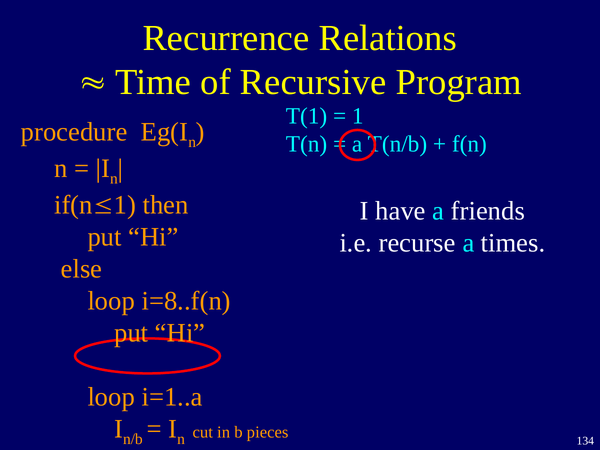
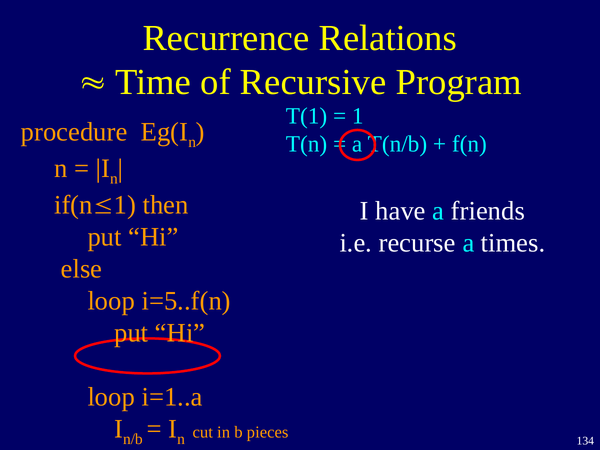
i=8..f(n: i=8..f(n -> i=5..f(n (186, 301)
